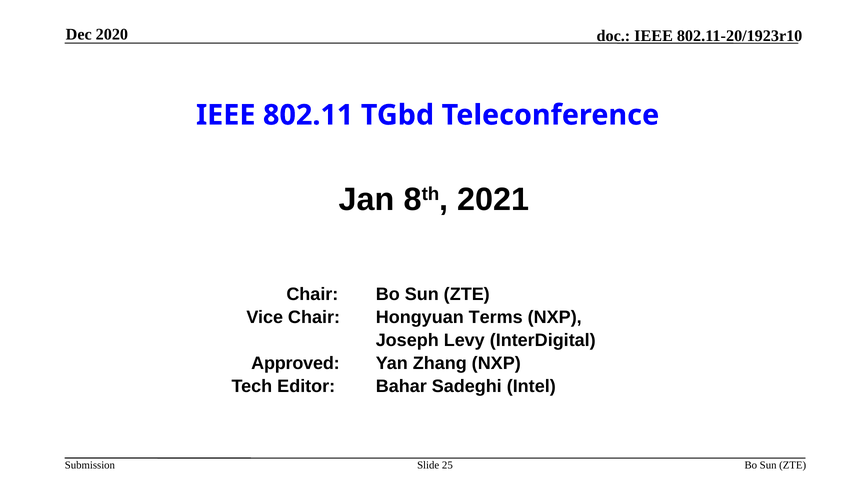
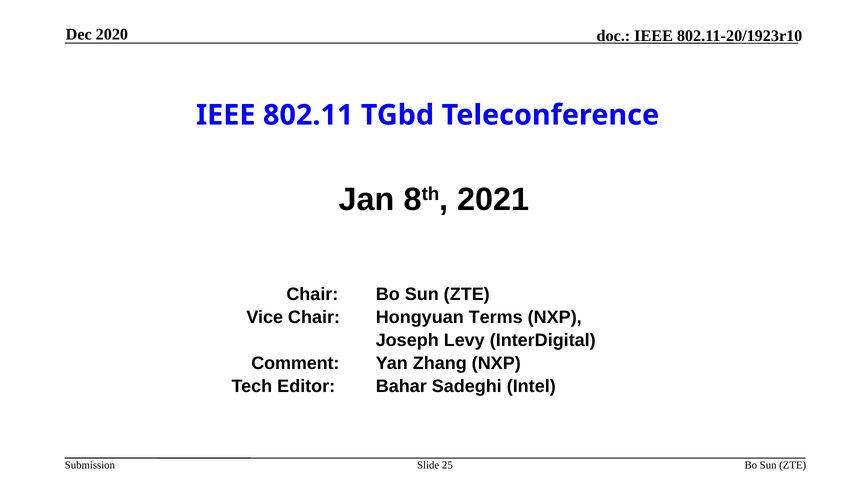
Approved: Approved -> Comment (295, 364)
